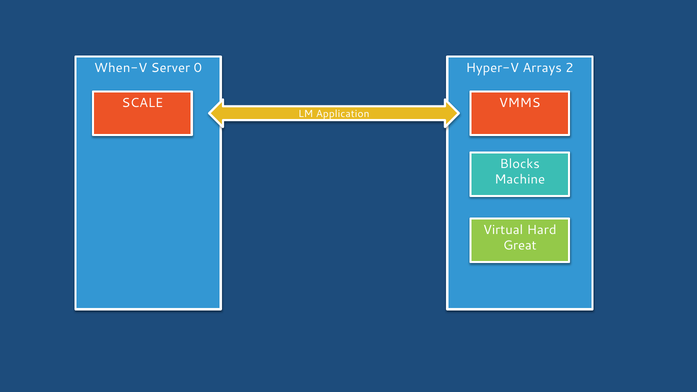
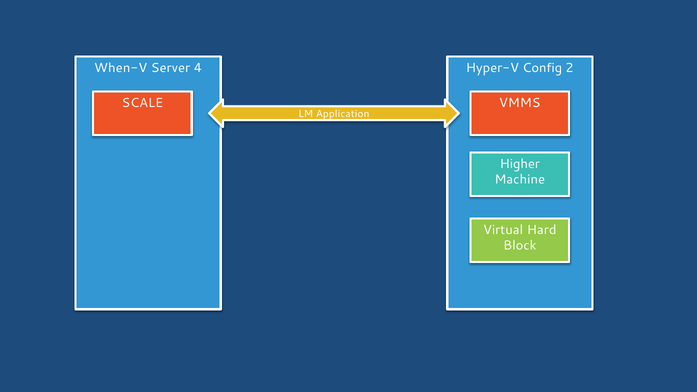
0: 0 -> 4 (198, 68)
Arrays: Arrays -> Config (542, 68)
Blocks: Blocks -> Higher (520, 164)
Great: Great -> Block (520, 246)
